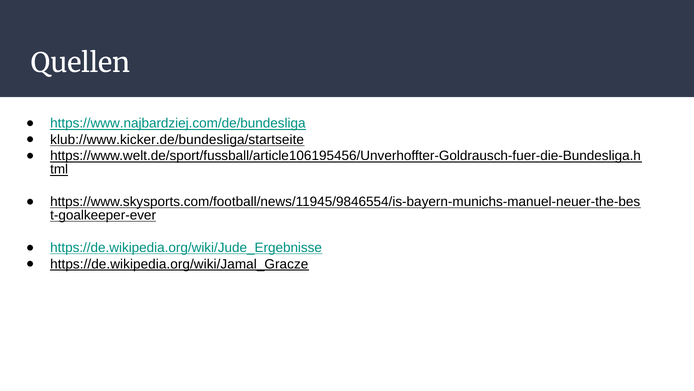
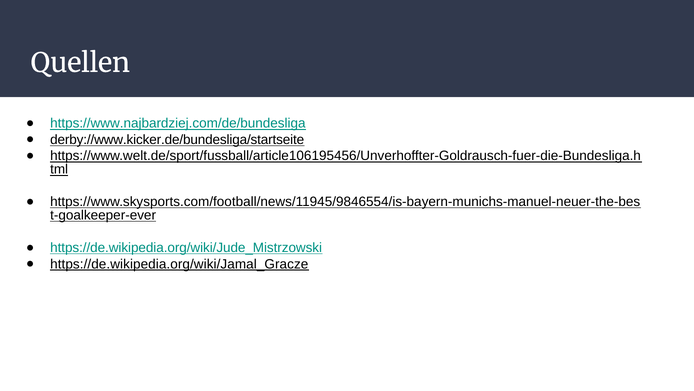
klub://www.kicker.de/bundesliga/startseite: klub://www.kicker.de/bundesliga/startseite -> derby://www.kicker.de/bundesliga/startseite (177, 139)
https://de.wikipedia.org/wiki/Jude_Ergebnisse: https://de.wikipedia.org/wiki/Jude_Ergebnisse -> https://de.wikipedia.org/wiki/Jude_Mistrzowski (186, 247)
